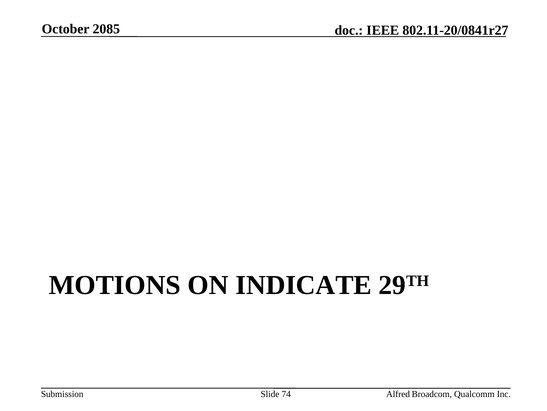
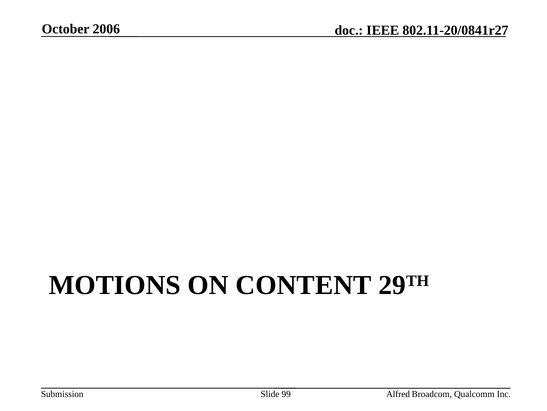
2085: 2085 -> 2006 (106, 29)
INDICATE: INDICATE -> CONTENT (303, 285)
74: 74 -> 99 (286, 393)
